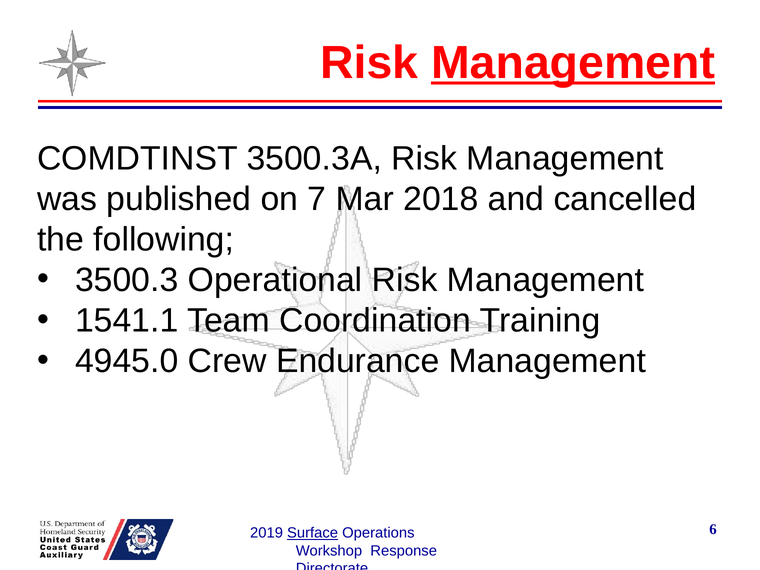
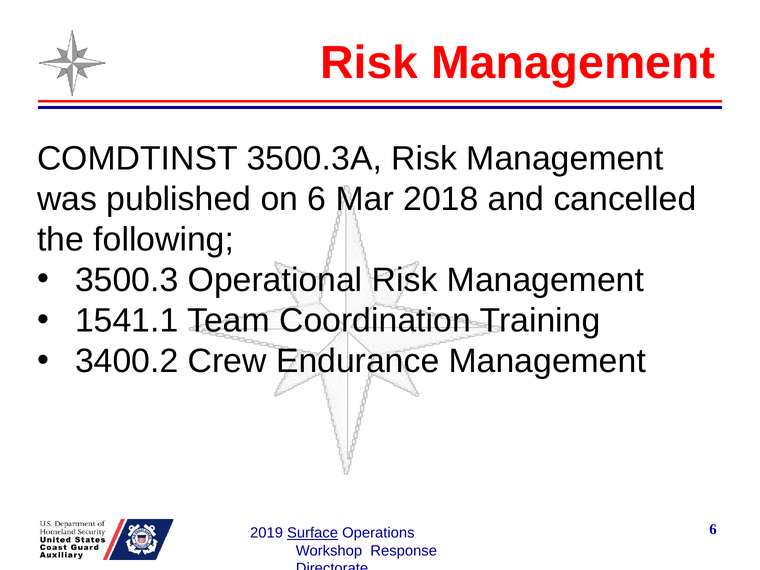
Management underline: present -> none (573, 63)
on 7: 7 -> 6 (317, 199)
4945.0: 4945.0 -> 3400.2 (127, 361)
